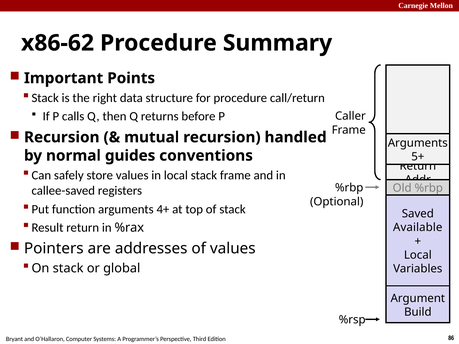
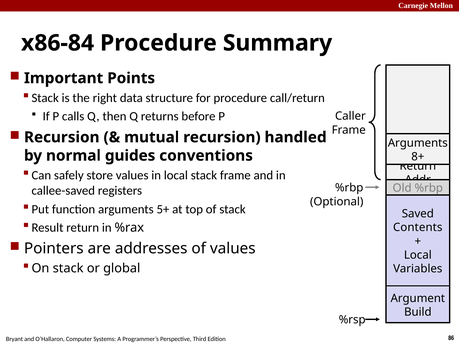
x86-62: x86-62 -> x86-84 (58, 43)
5+: 5+ -> 8+ (418, 157)
4+: 4+ -> 5+ (163, 209)
Available: Available -> Contents (418, 228)
